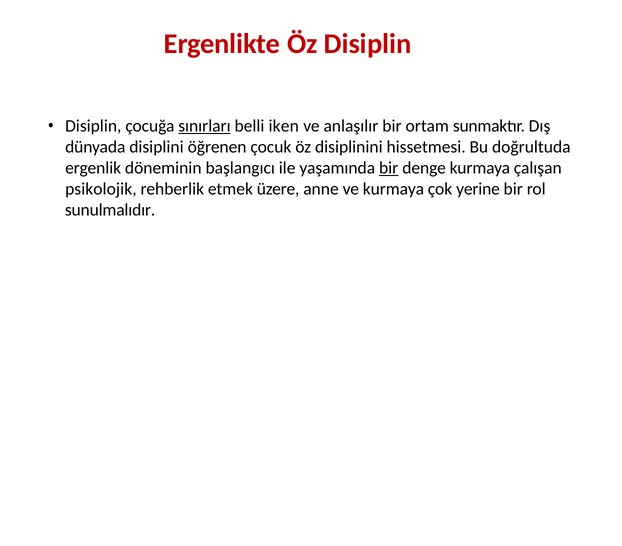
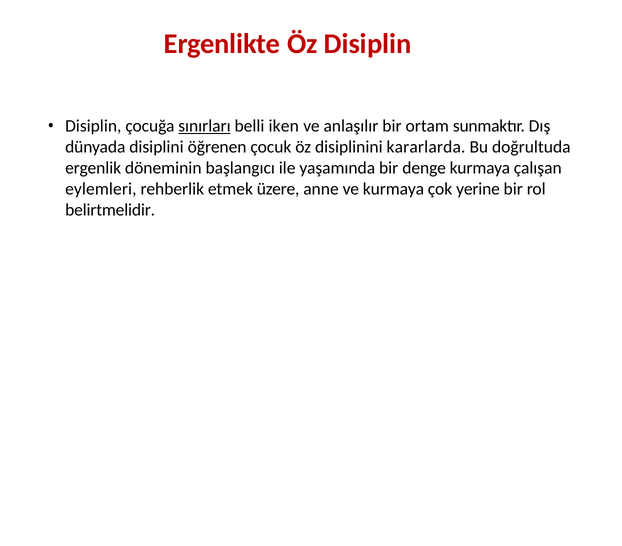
hissetmesi: hissetmesi -> kararlarda (426, 147)
bir underline: present -> none (389, 168)
psikolojik: psikolojik -> eylemleri (101, 189)
sunulmalıdır: sunulmalıdır -> belirtmelidir (110, 210)
